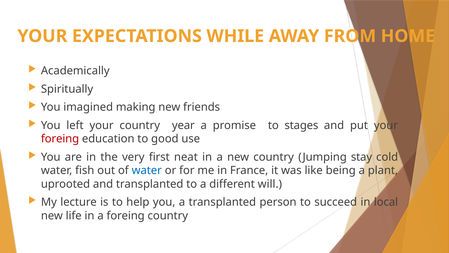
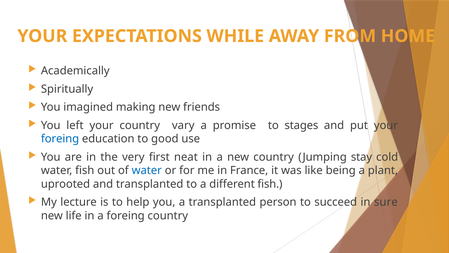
year: year -> vary (183, 125)
foreing colour: red -> blue (60, 139)
different will: will -> fish (270, 184)
local: local -> sure (386, 202)
